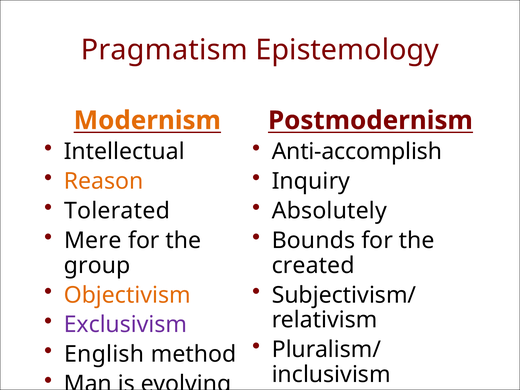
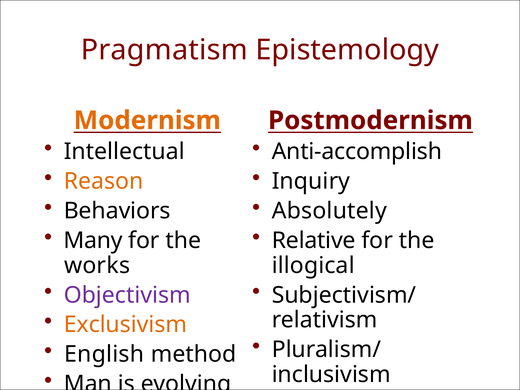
Tolerated: Tolerated -> Behaviors (117, 211)
Mere: Mere -> Many (93, 240)
Bounds: Bounds -> Relative (314, 240)
group: group -> works (97, 265)
created: created -> illogical (313, 265)
Objectivism colour: orange -> purple (127, 295)
Exclusivism colour: purple -> orange (125, 325)
